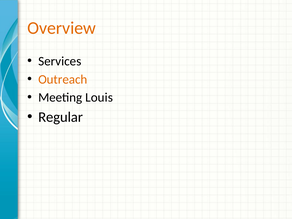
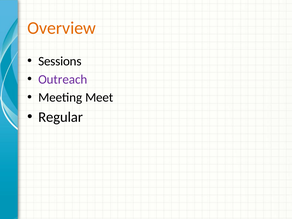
Services: Services -> Sessions (60, 61)
Outreach colour: orange -> purple (63, 79)
Louis: Louis -> Meet (99, 98)
